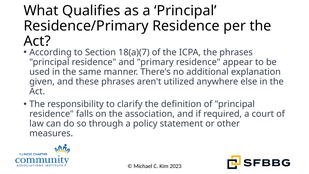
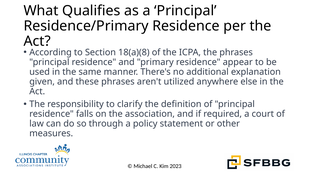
18(a)(7: 18(a)(7 -> 18(a)(8 (134, 52)
